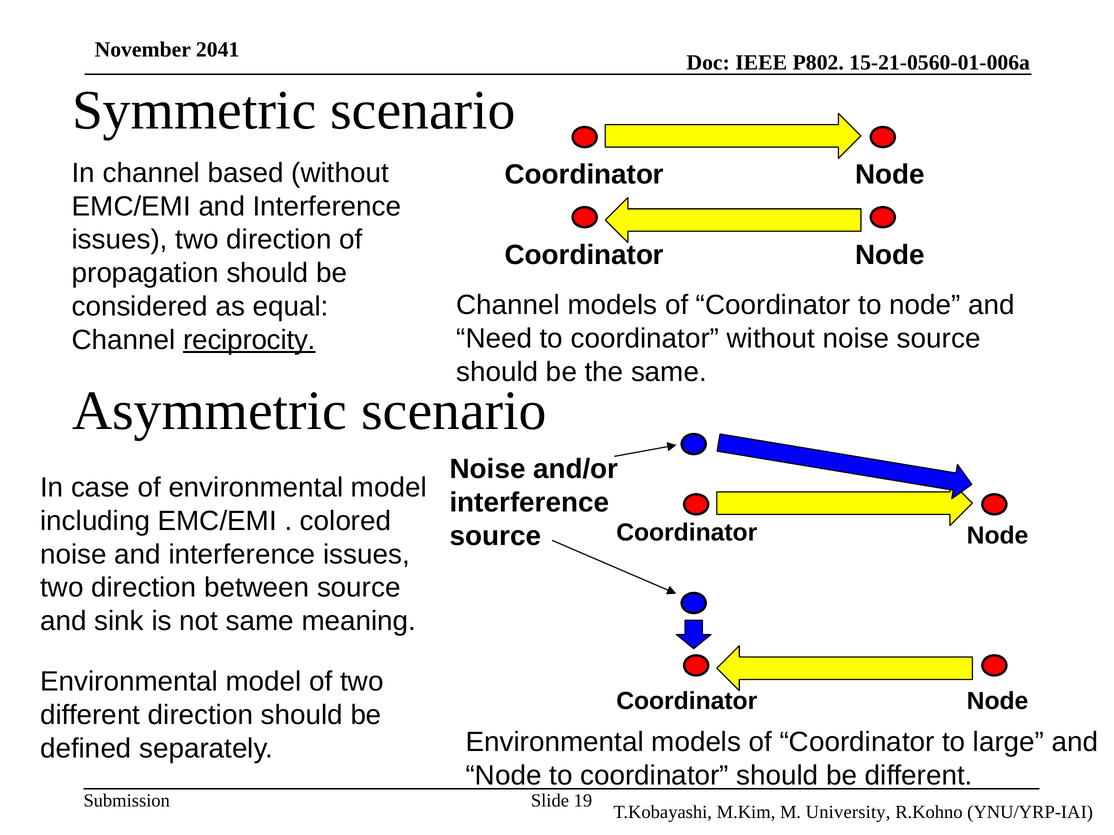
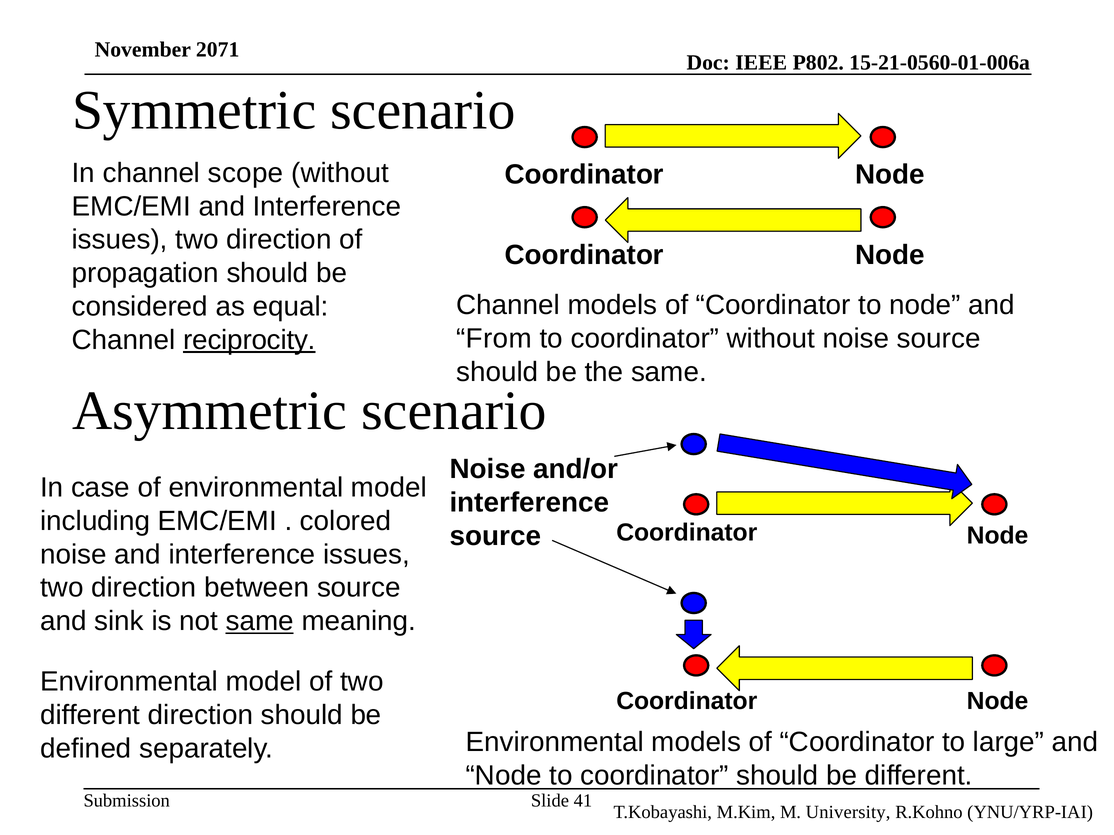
2041: 2041 -> 2071 (218, 50)
based: based -> scope (246, 173)
Need: Need -> From (494, 339)
same underline: none -> present (260, 622)
19: 19 -> 41 (583, 801)
